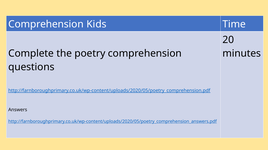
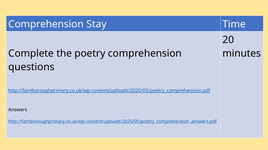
Kids: Kids -> Stay (97, 24)
